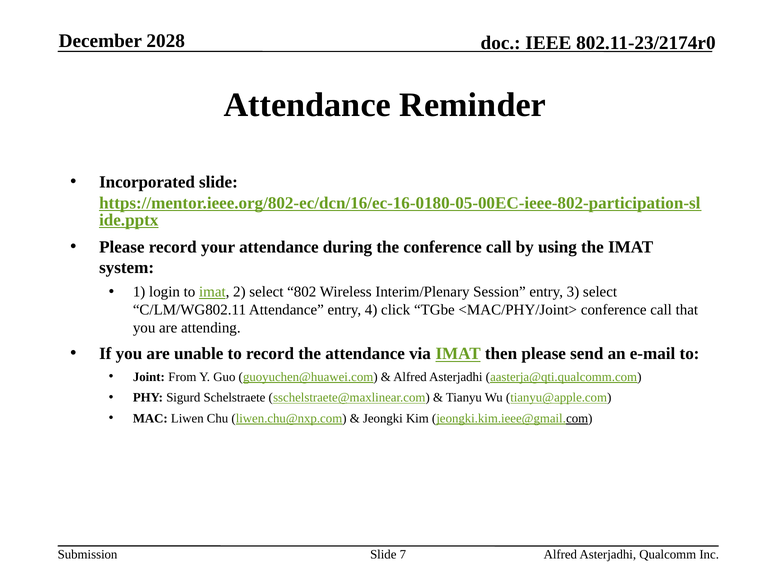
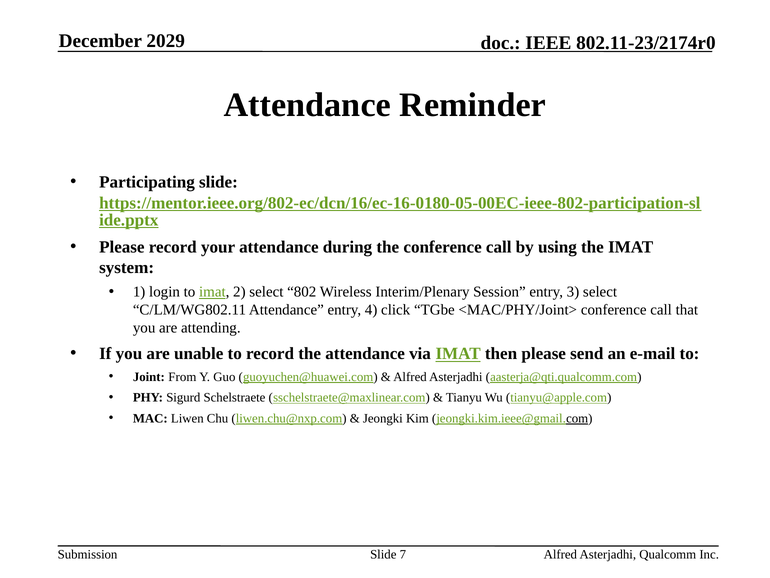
2028: 2028 -> 2029 (166, 41)
Incorporated: Incorporated -> Participating (147, 182)
